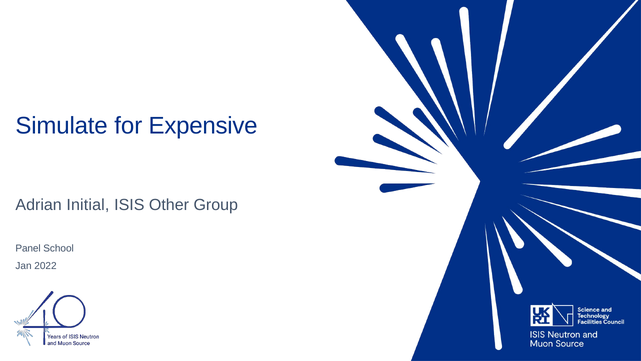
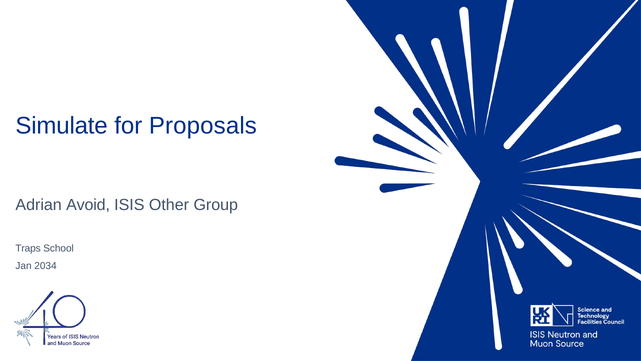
Expensive: Expensive -> Proposals (203, 125)
Initial: Initial -> Avoid (88, 205)
Panel: Panel -> Traps (28, 248)
2022: 2022 -> 2034 (45, 266)
